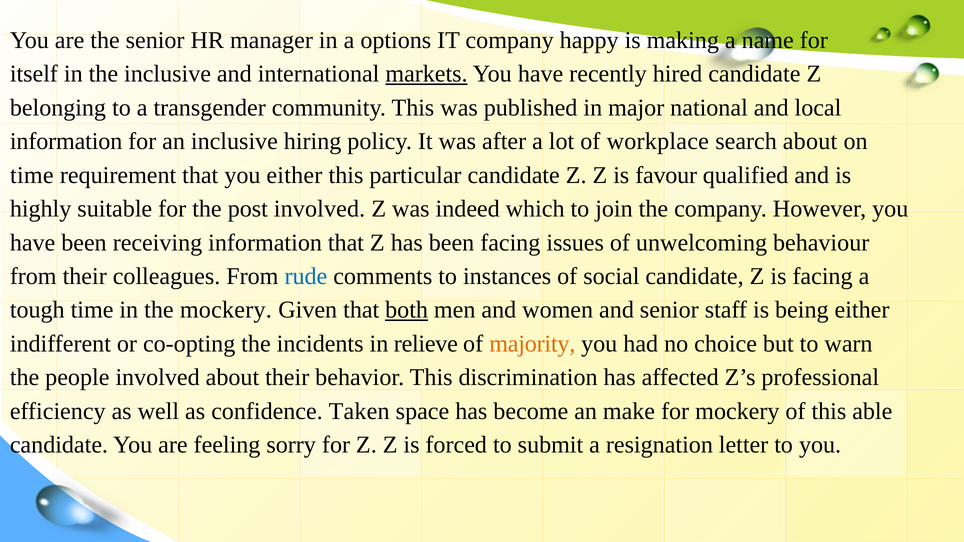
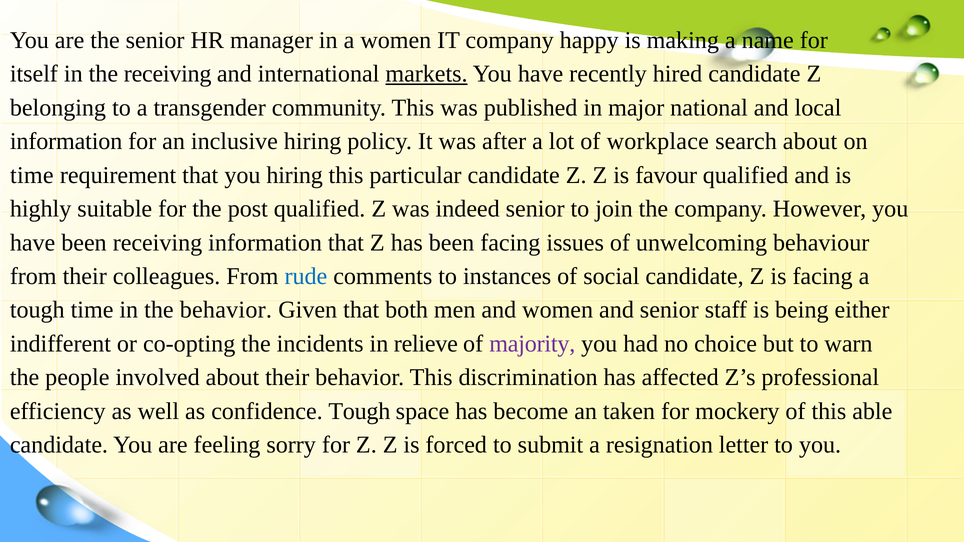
a options: options -> women (396, 40)
the inclusive: inclusive -> receiving (168, 74)
you either: either -> hiring (295, 175)
post involved: involved -> qualified (320, 209)
indeed which: which -> senior (535, 209)
the mockery: mockery -> behavior (226, 310)
both underline: present -> none (407, 310)
majority colour: orange -> purple (532, 344)
confidence Taken: Taken -> Tough (359, 411)
make: make -> taken (629, 411)
